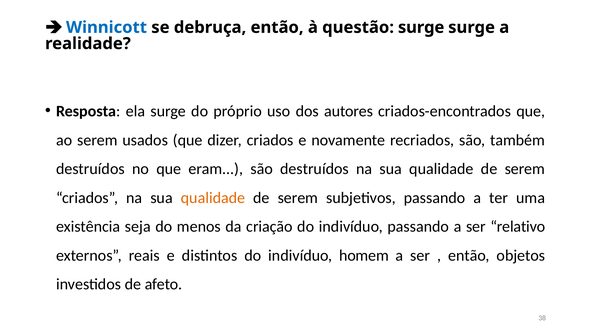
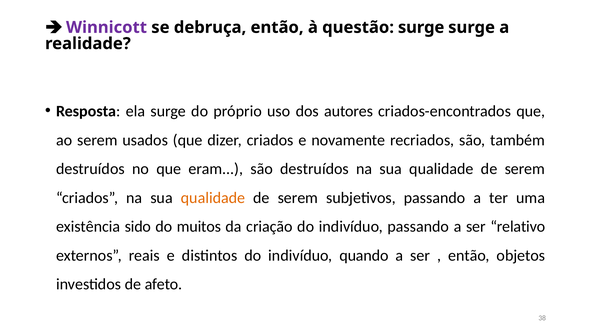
Winnicott colour: blue -> purple (106, 27)
seja: seja -> sido (138, 226)
menos: menos -> muitos (199, 226)
homem: homem -> quando (364, 255)
